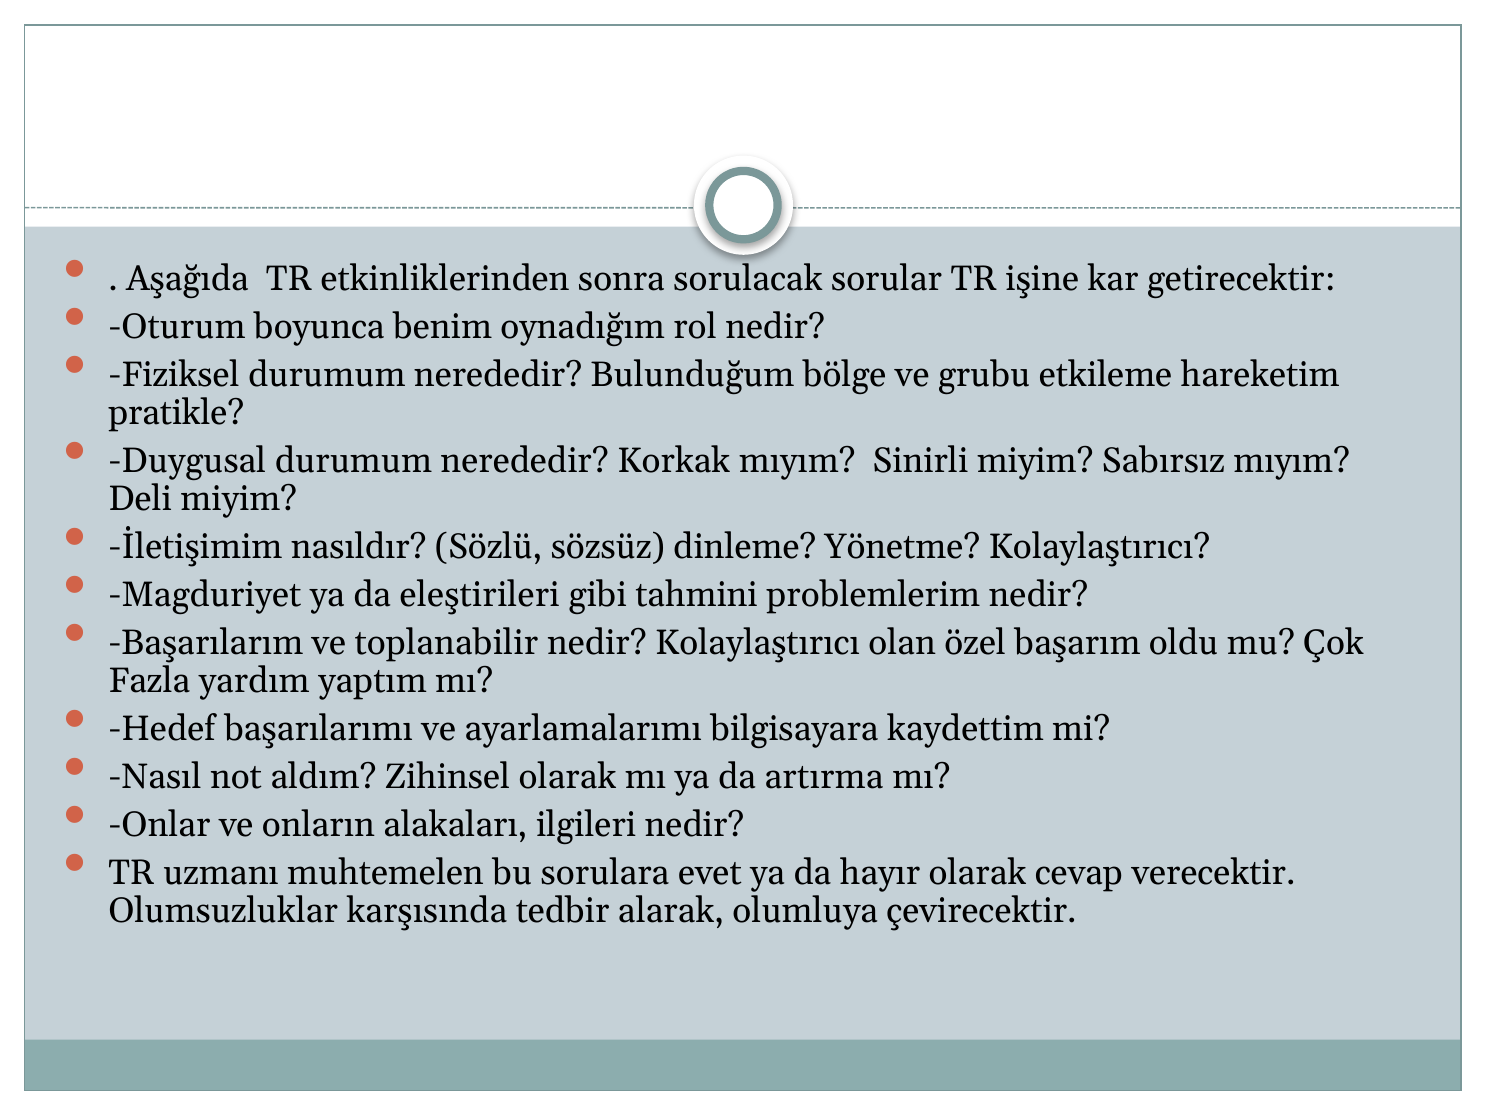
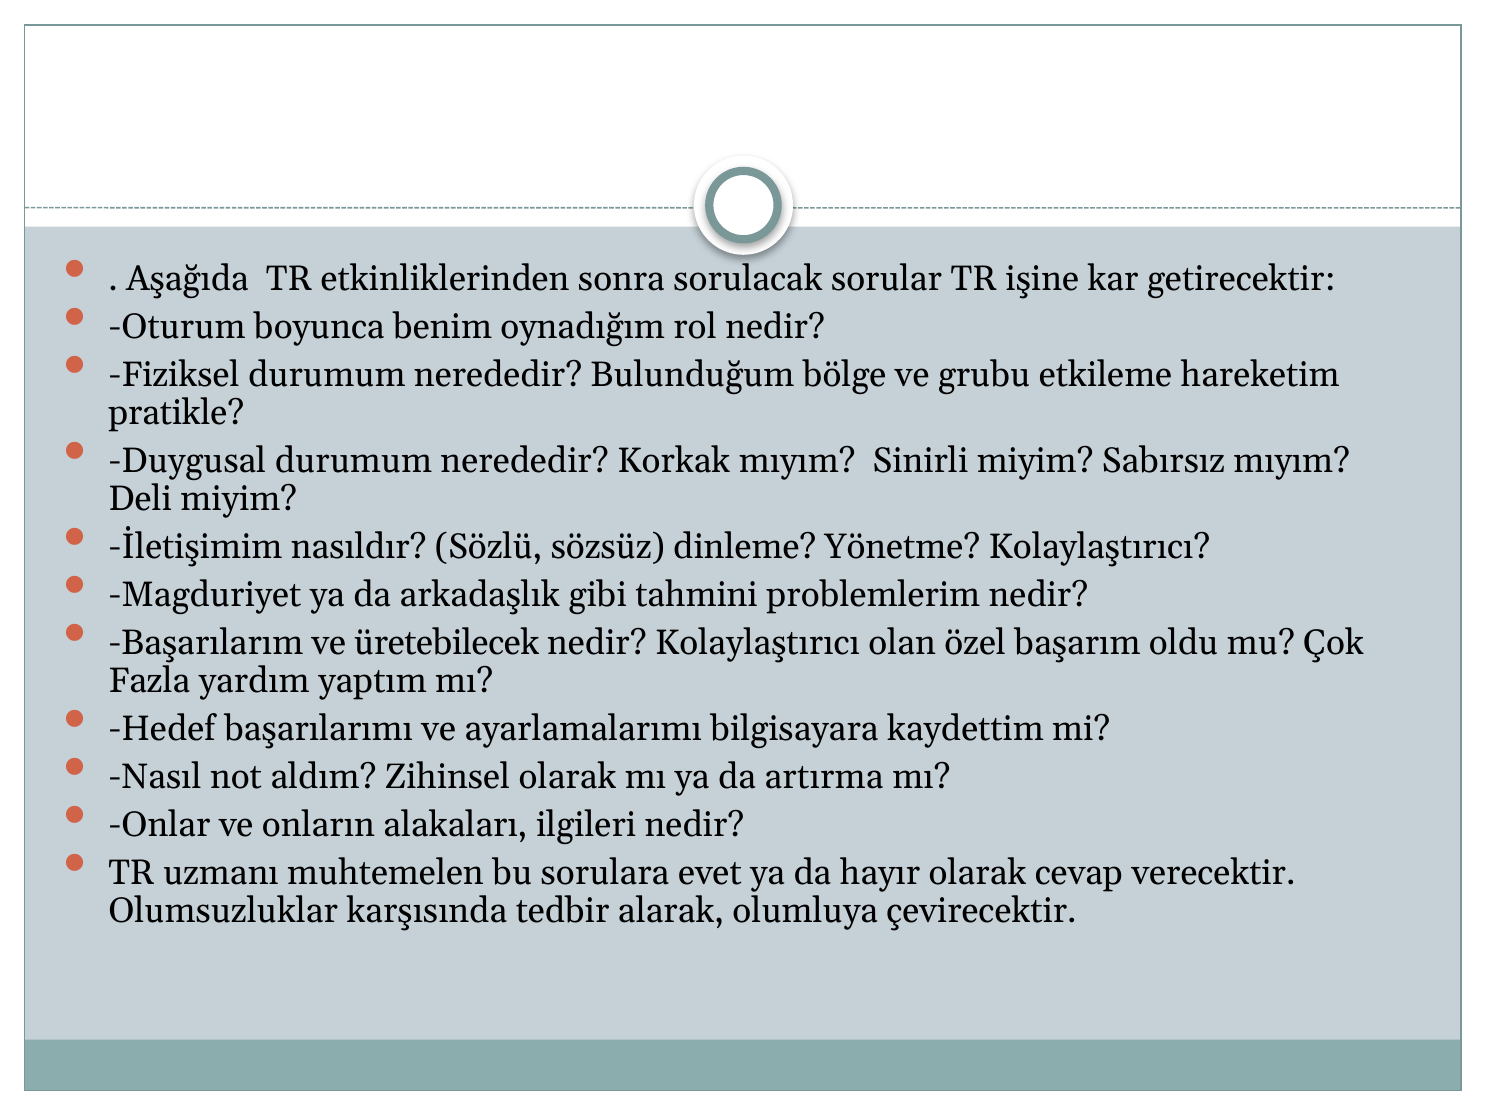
eleştirileri: eleştirileri -> arkadaşlık (480, 595)
toplanabilir: toplanabilir -> üretebilecek (447, 643)
